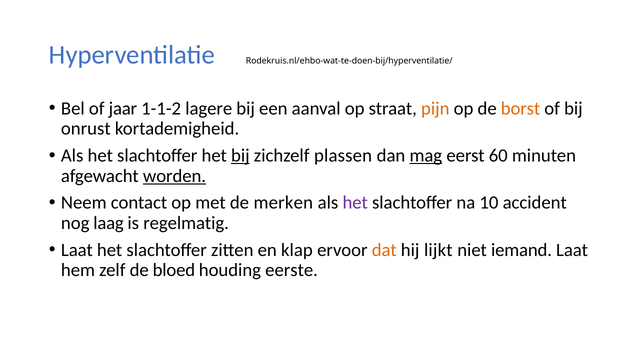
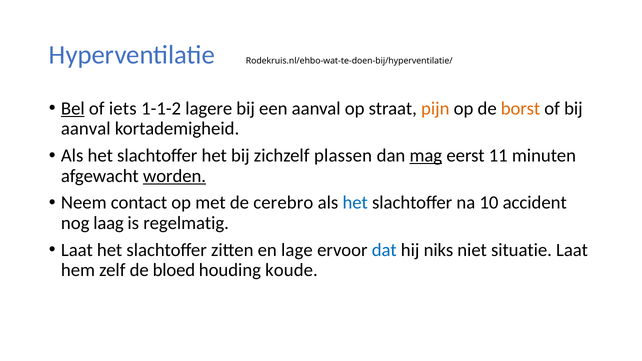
Bel underline: none -> present (73, 109)
jaar: jaar -> iets (123, 109)
onrust: onrust -> aanval (86, 129)
bij underline: present -> none (240, 156)
60: 60 -> 11 (498, 156)
merken: merken -> cerebro (283, 203)
het colour: purple -> blue (355, 203)
klap: klap -> lage (297, 250)
dat colour: orange -> blue (384, 250)
lijkt: lijkt -> niks (438, 250)
iemand: iemand -> situatie (521, 250)
eerste: eerste -> koude (292, 270)
